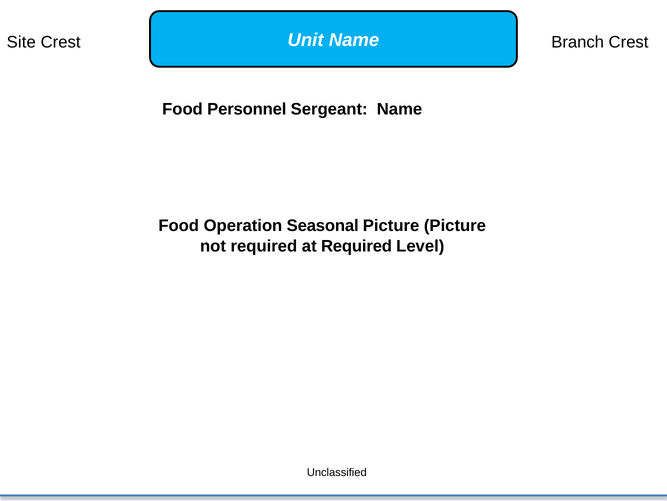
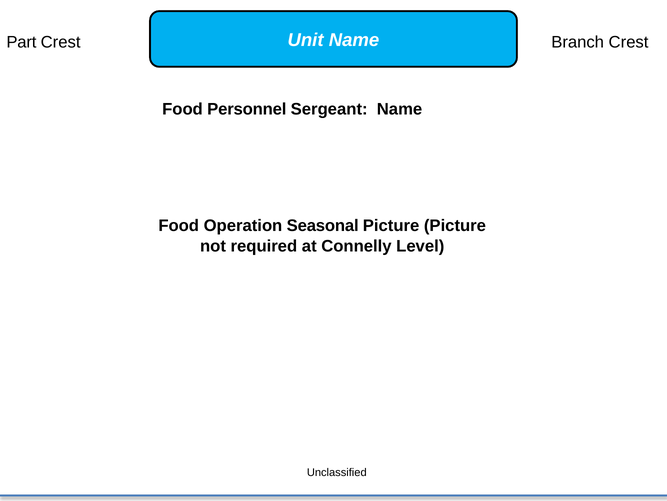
Site: Site -> Part (21, 42)
at Required: Required -> Connelly (356, 246)
